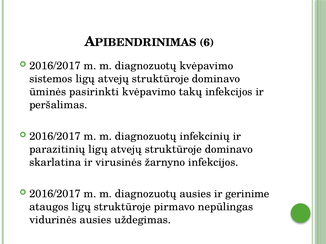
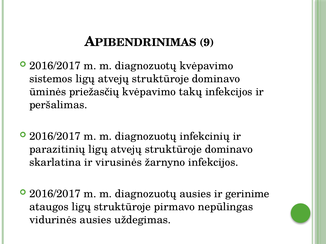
6: 6 -> 9 (207, 43)
pasirinkti: pasirinkti -> priežasčių (94, 92)
